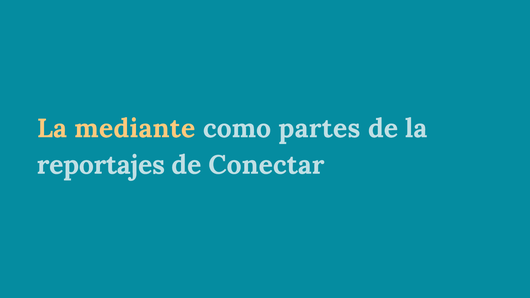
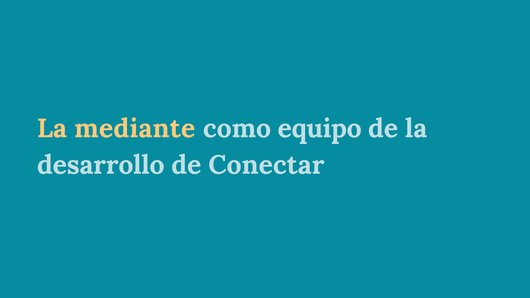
partes: partes -> equipo (320, 129)
reportajes: reportajes -> desarrollo (101, 165)
